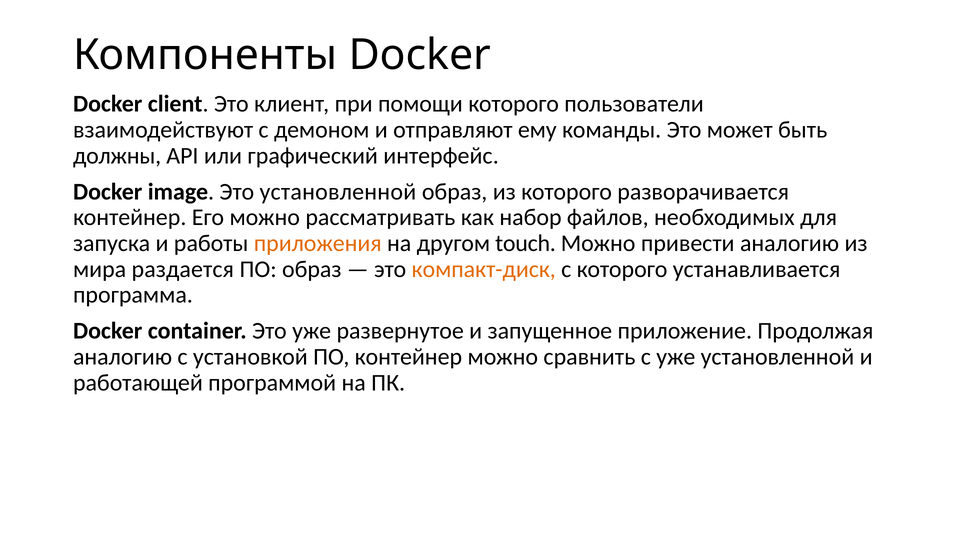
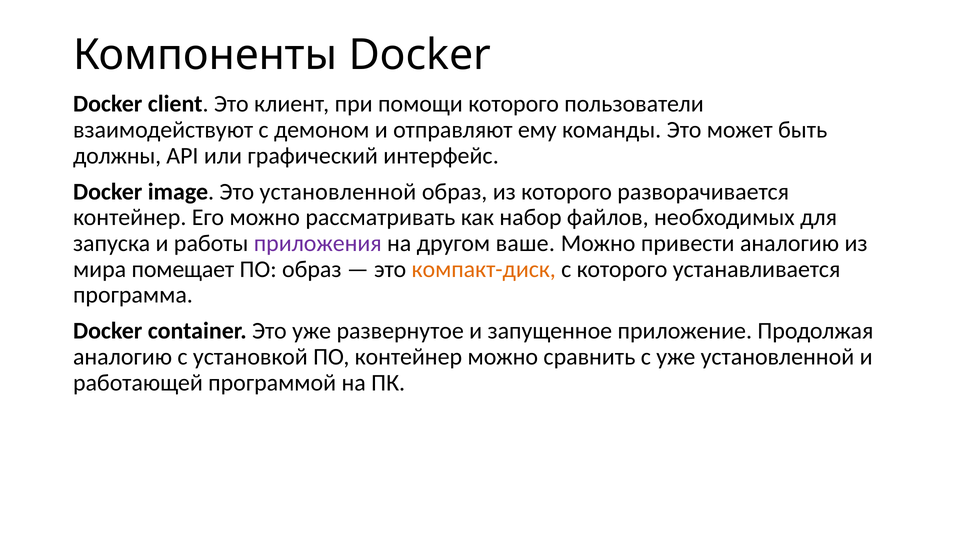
приложения colour: orange -> purple (318, 243)
touch: touch -> ваше (525, 243)
раздается: раздается -> помещает (183, 269)
